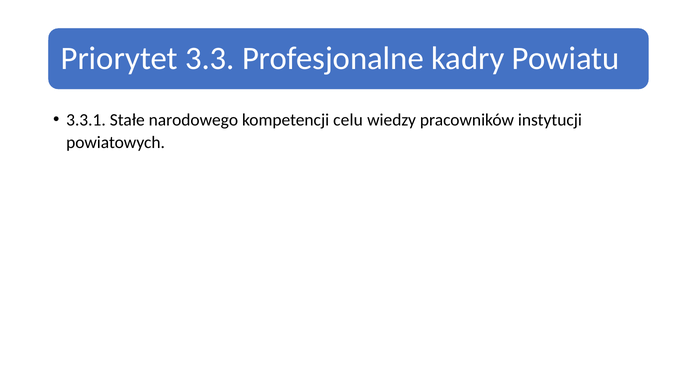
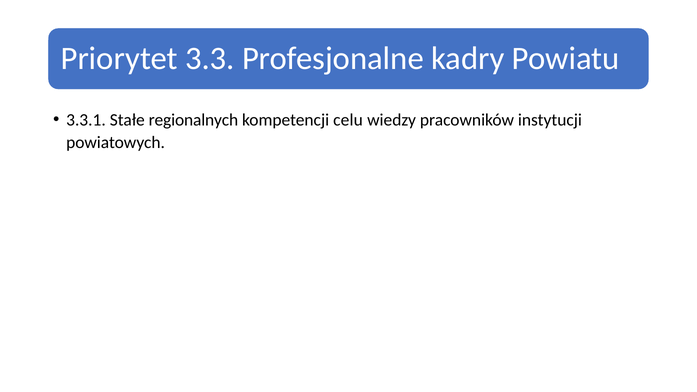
narodowego: narodowego -> regionalnych (193, 120)
